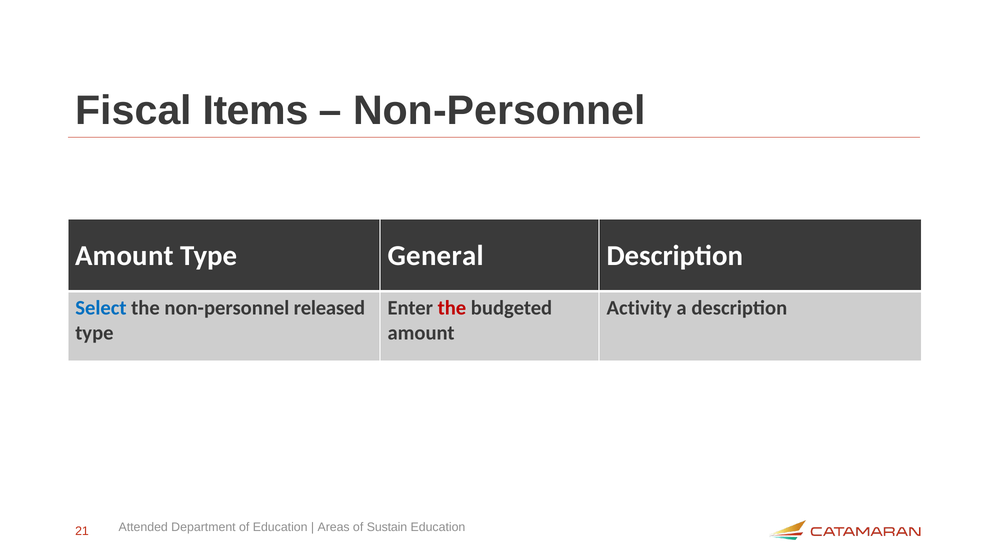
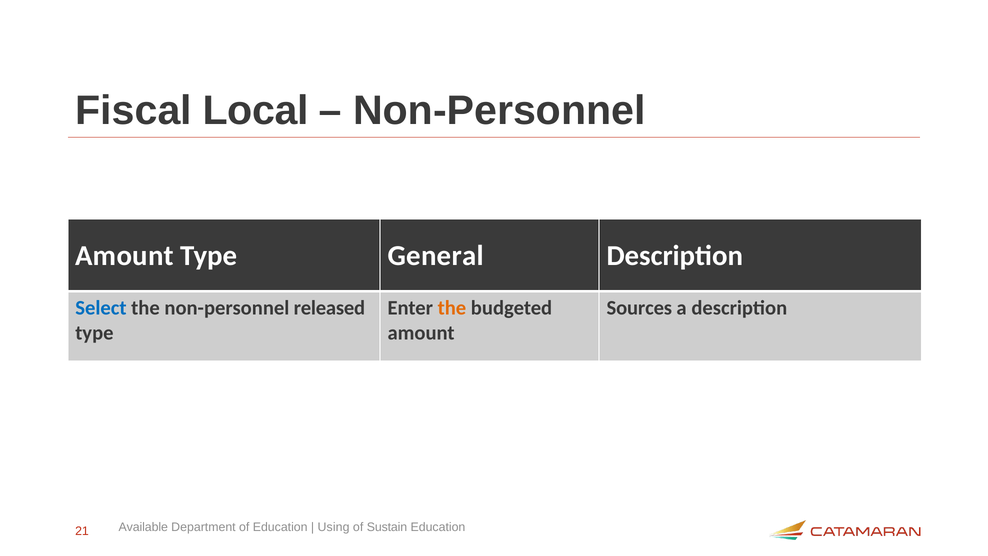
Items: Items -> Local (256, 111)
the colour: red -> orange (452, 308)
Activity: Activity -> Sources (639, 308)
Attended: Attended -> Available (143, 527)
Areas: Areas -> Using (334, 527)
